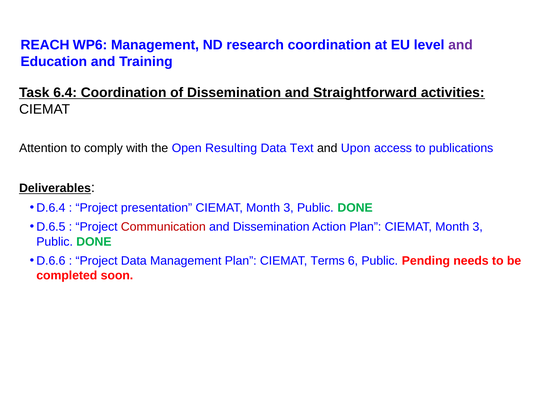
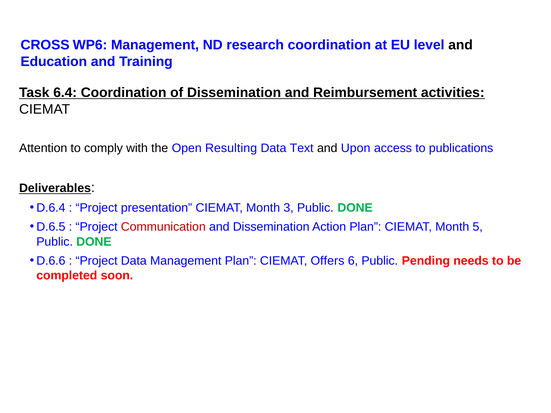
REACH: REACH -> CROSS (45, 45)
and colour: purple -> black (461, 45)
Straightforward: Straightforward -> Reimbursement (365, 93)
Plan CIEMAT Month 3: 3 -> 5 (478, 227)
Terms: Terms -> Offers (327, 261)
